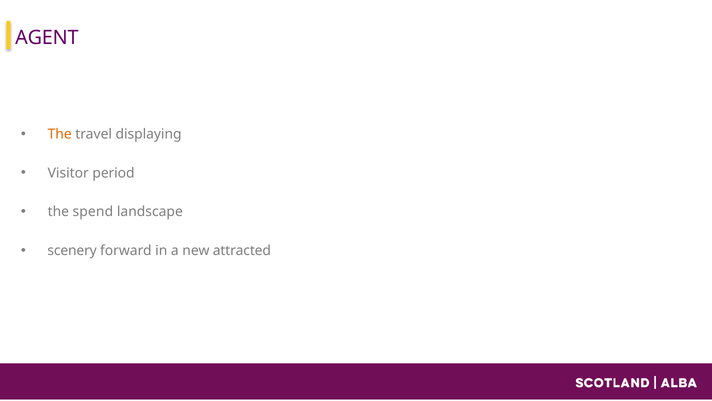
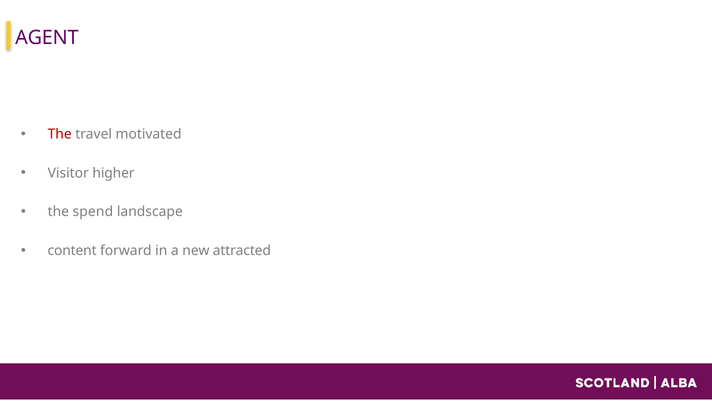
The colour: orange -> red (60, 134)
displaying: displaying -> motivated (149, 134)
period: period -> higher (114, 173)
scenery: scenery -> content (72, 250)
